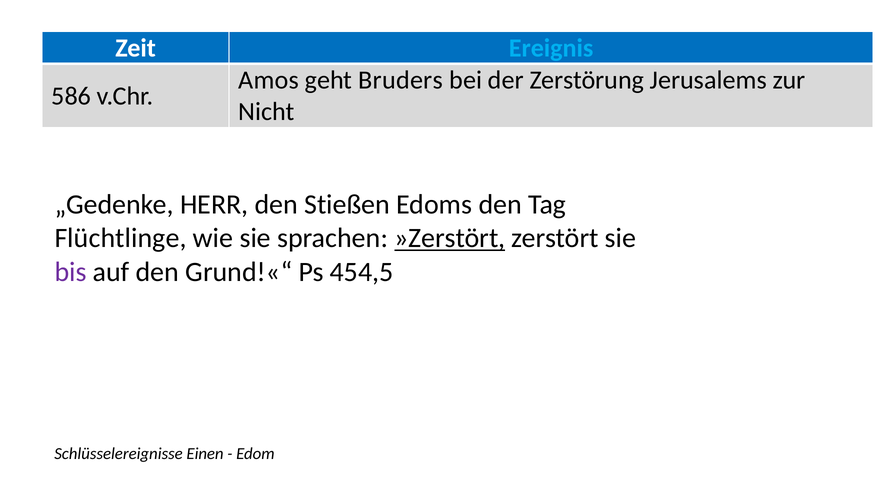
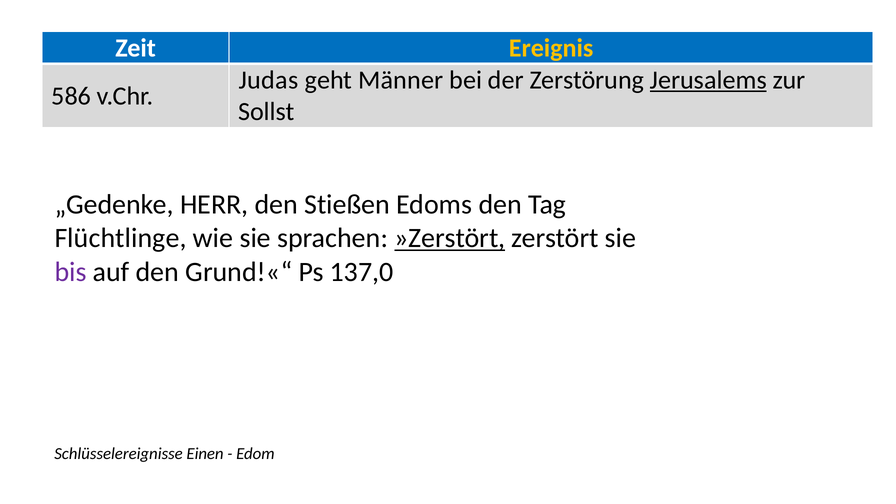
Ereignis colour: light blue -> yellow (551, 48)
Amos: Amos -> Judas (269, 80)
Bruders: Bruders -> Männer (401, 80)
Jerusalems underline: none -> present (708, 80)
Nicht: Nicht -> Sollst (267, 112)
454,5: 454,5 -> 137,0 (362, 272)
